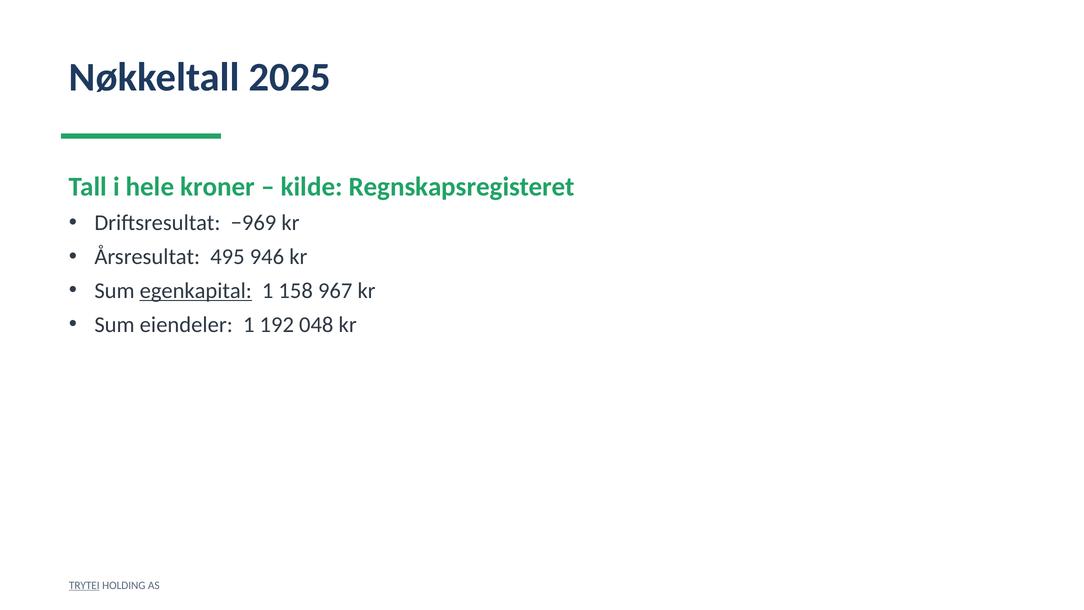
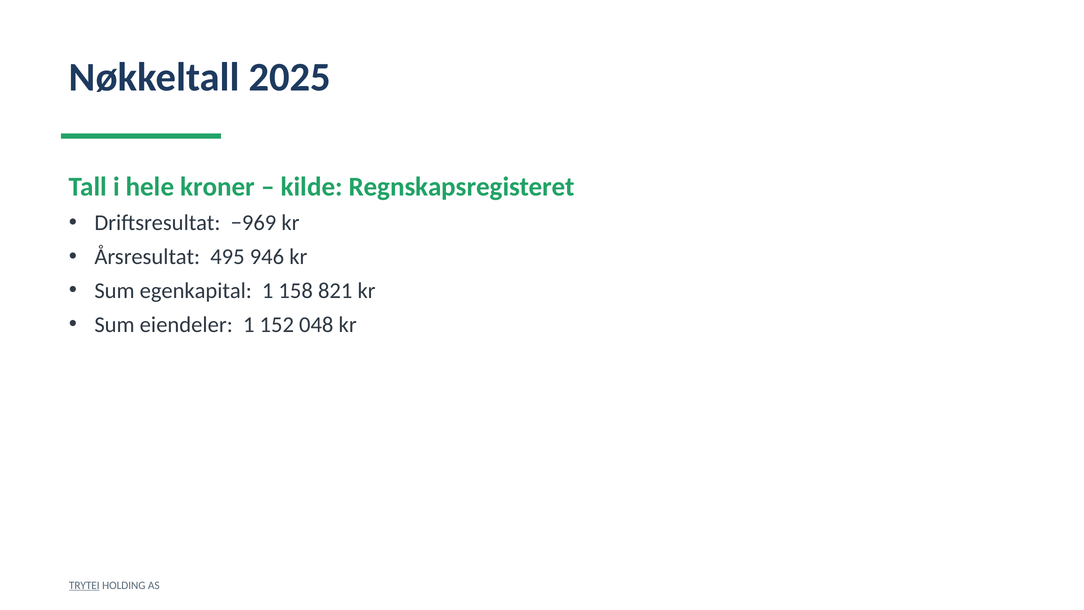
egenkapital underline: present -> none (196, 291)
967: 967 -> 821 (335, 291)
192: 192 -> 152 (277, 325)
